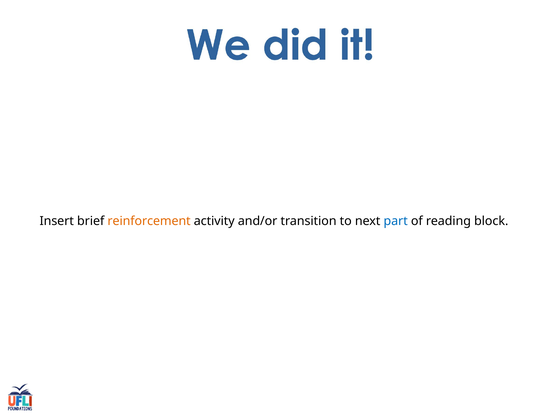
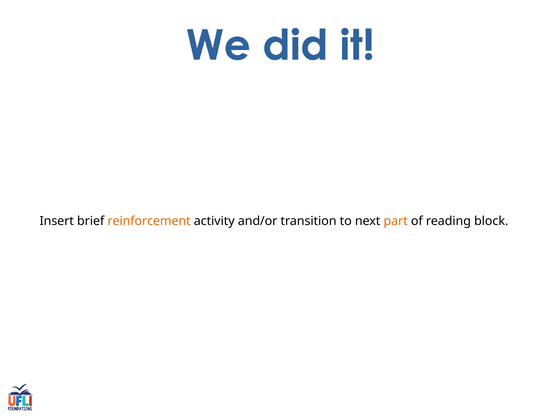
part colour: blue -> orange (396, 221)
